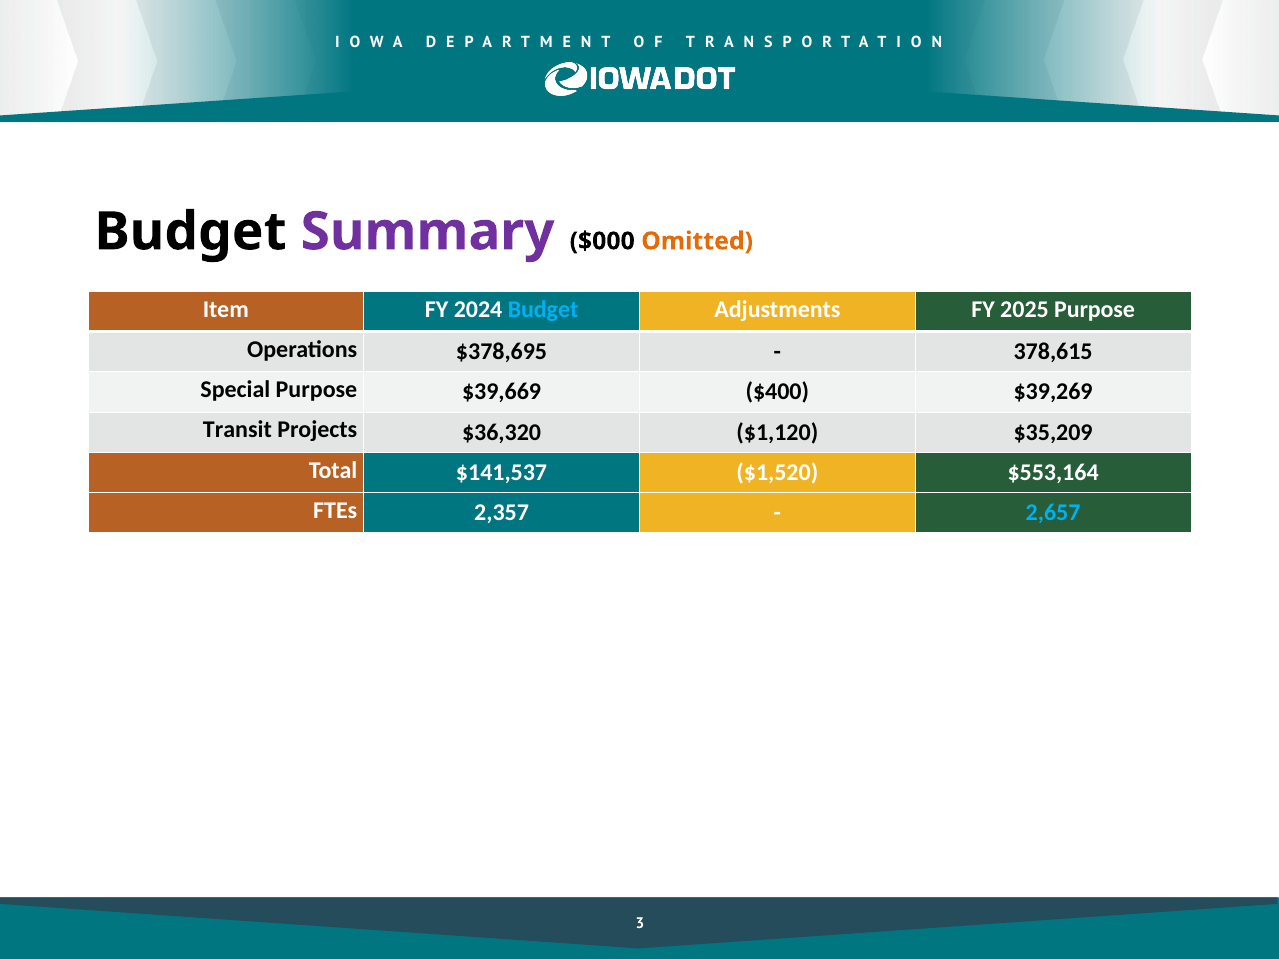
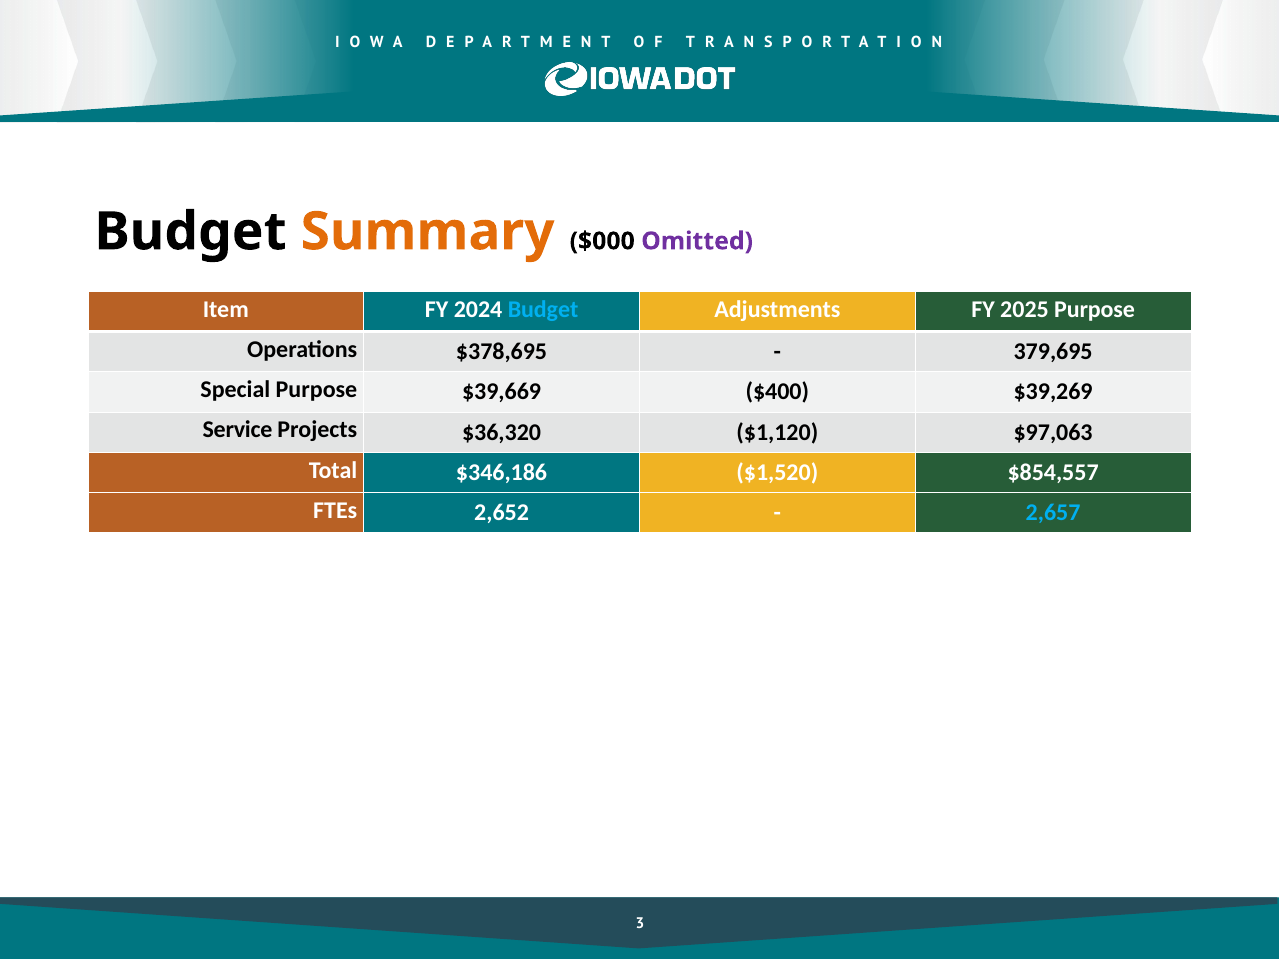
Summary colour: purple -> orange (428, 232)
Omitted colour: orange -> purple (697, 241)
378,615: 378,615 -> 379,695 (1053, 352)
Transit: Transit -> Service (238, 430)
$35,209: $35,209 -> $97,063 (1053, 432)
$141,537: $141,537 -> $346,186 (502, 473)
$553,164: $553,164 -> $854,557 (1053, 473)
2,357: 2,357 -> 2,652 (502, 513)
